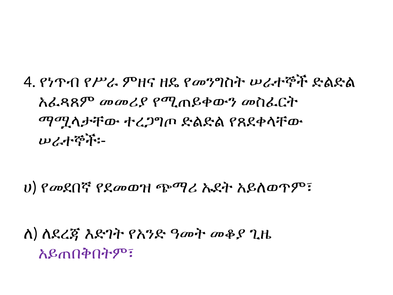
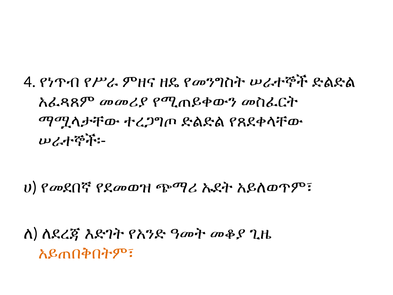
አይጠበቅበትም፣ colour: purple -> orange (86, 253)
